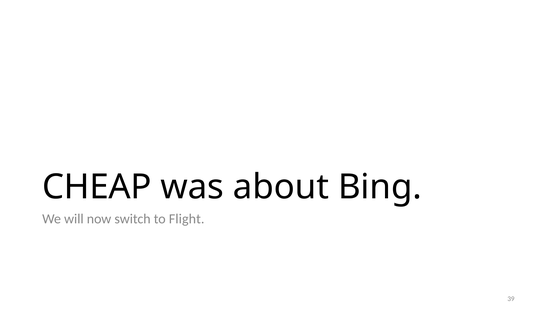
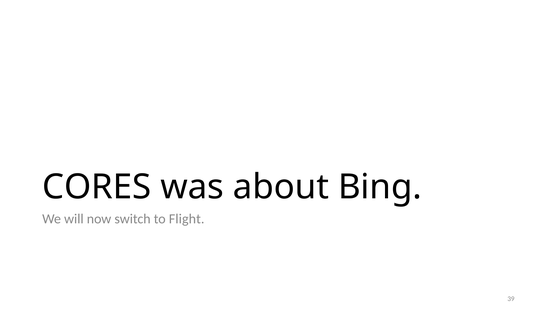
CHEAP: CHEAP -> CORES (97, 187)
